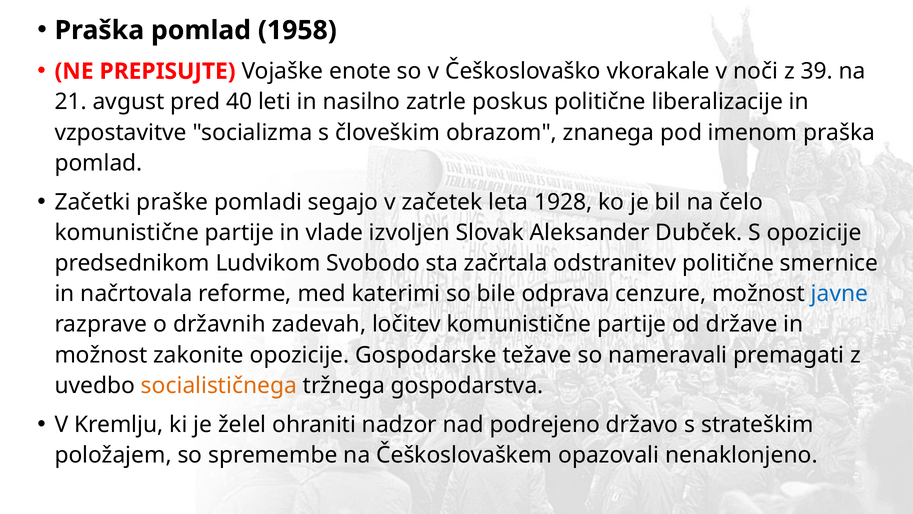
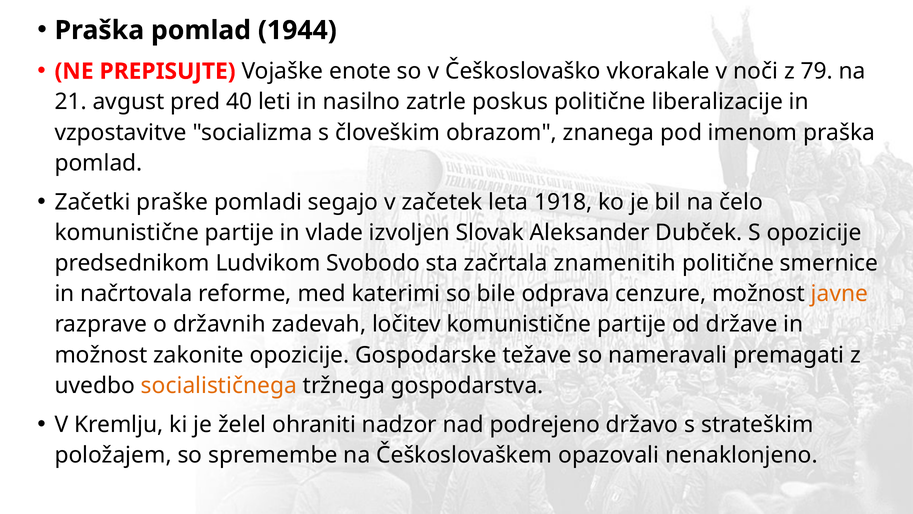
1958: 1958 -> 1944 (297, 30)
39: 39 -> 79 (817, 71)
1928: 1928 -> 1918 (563, 202)
odstranitev: odstranitev -> znamenitih (615, 263)
javne colour: blue -> orange (839, 294)
